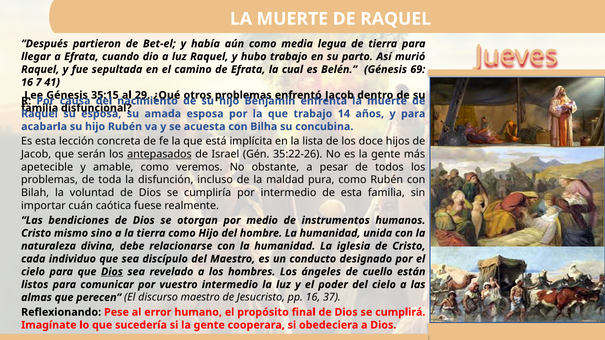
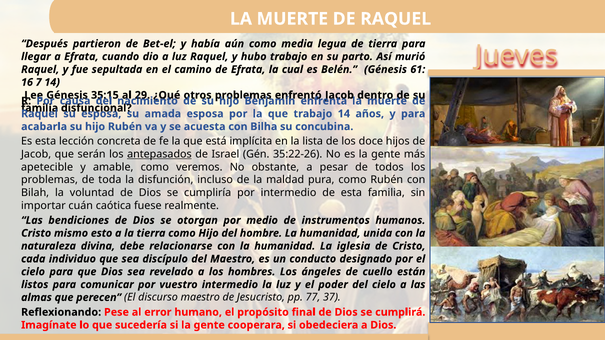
69: 69 -> 61 (418, 69)
7 41: 41 -> 14 (52, 82)
sino: sino -> esto (102, 233)
Dios underline: present -> none (112, 272)
pp 16: 16 -> 77 (313, 298)
